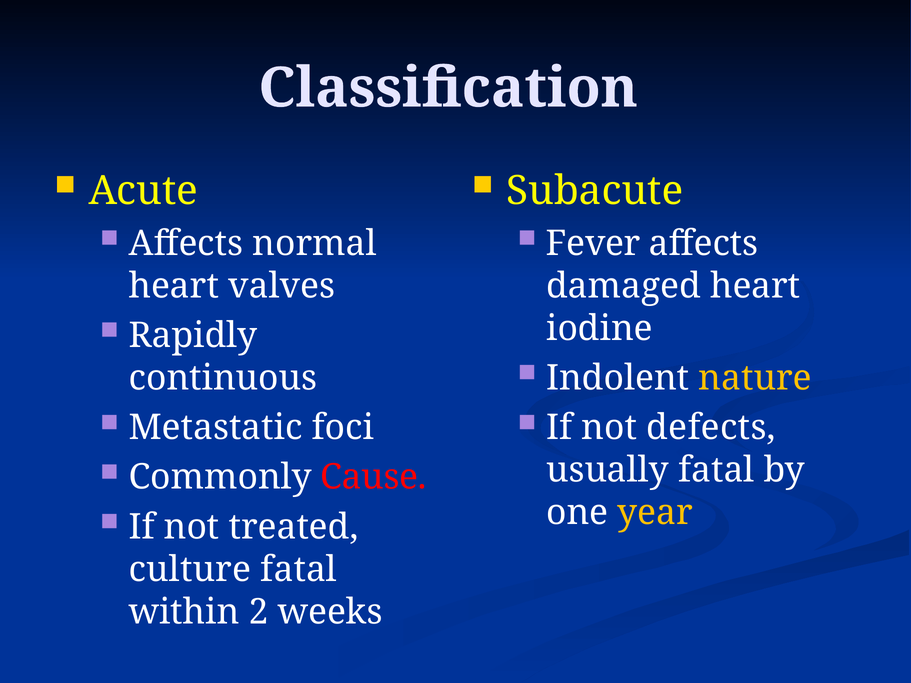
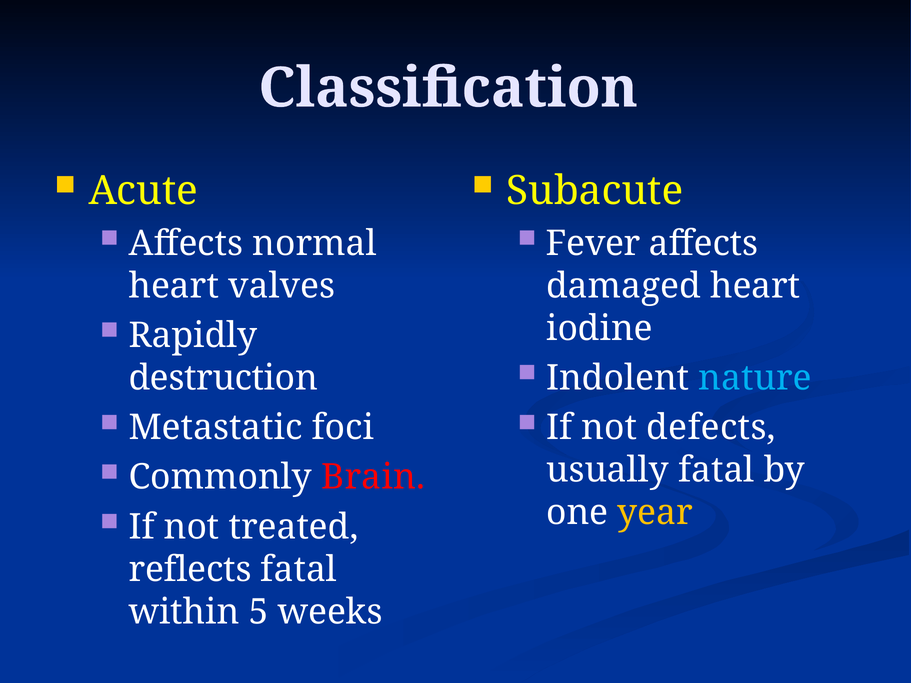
nature colour: yellow -> light blue (755, 378)
continuous: continuous -> destruction (223, 378)
Cause: Cause -> Brain (373, 477)
culture: culture -> reflects (190, 570)
2: 2 -> 5 (258, 612)
